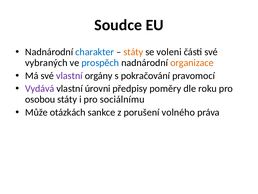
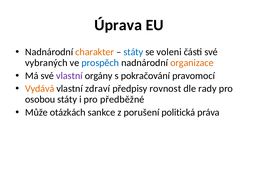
Soudce: Soudce -> Úprava (118, 25)
charakter colour: blue -> orange (95, 52)
státy colour: orange -> blue (133, 52)
Vydává colour: purple -> orange (40, 88)
úrovni: úrovni -> zdraví (98, 88)
poměry: poměry -> rovnost (165, 88)
roku: roku -> rady (207, 88)
sociálnímu: sociálnímu -> předběžné (122, 99)
volného: volného -> politická (178, 112)
